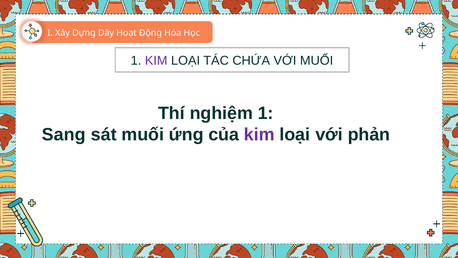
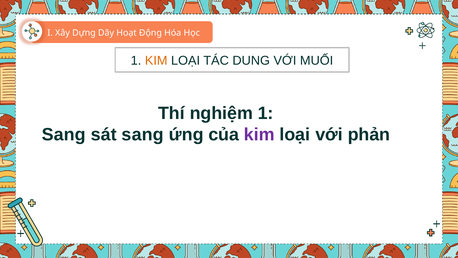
KIM colour: purple -> orange (156, 61)
CHỨA: CHỨA -> DUNG (251, 61)
sát muối: muối -> sang (143, 135)
